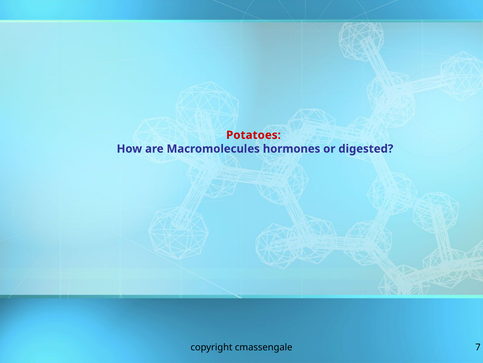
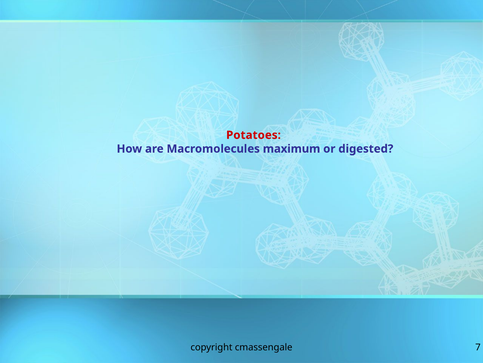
hormones: hormones -> maximum (292, 149)
